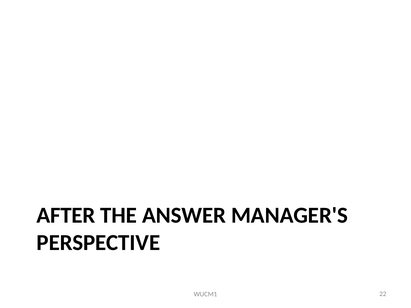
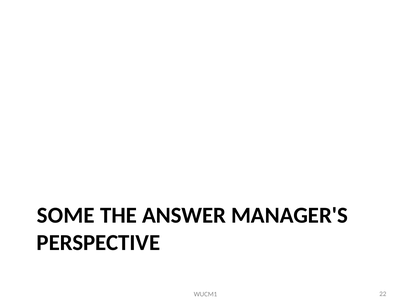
AFTER: AFTER -> SOME (66, 215)
